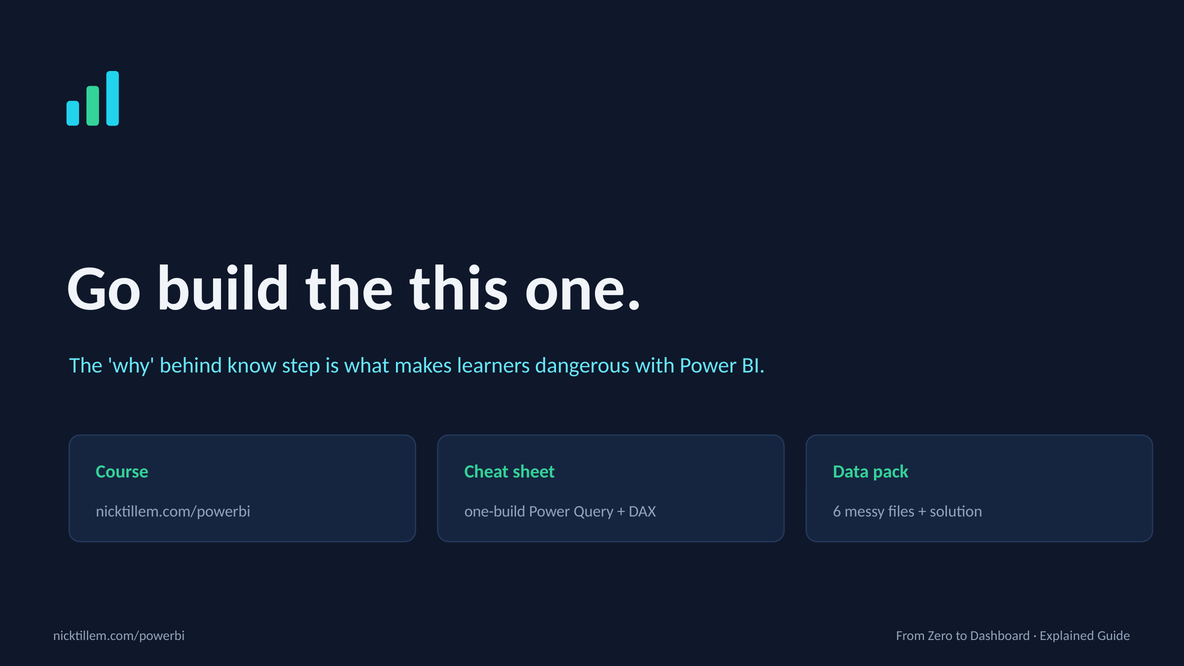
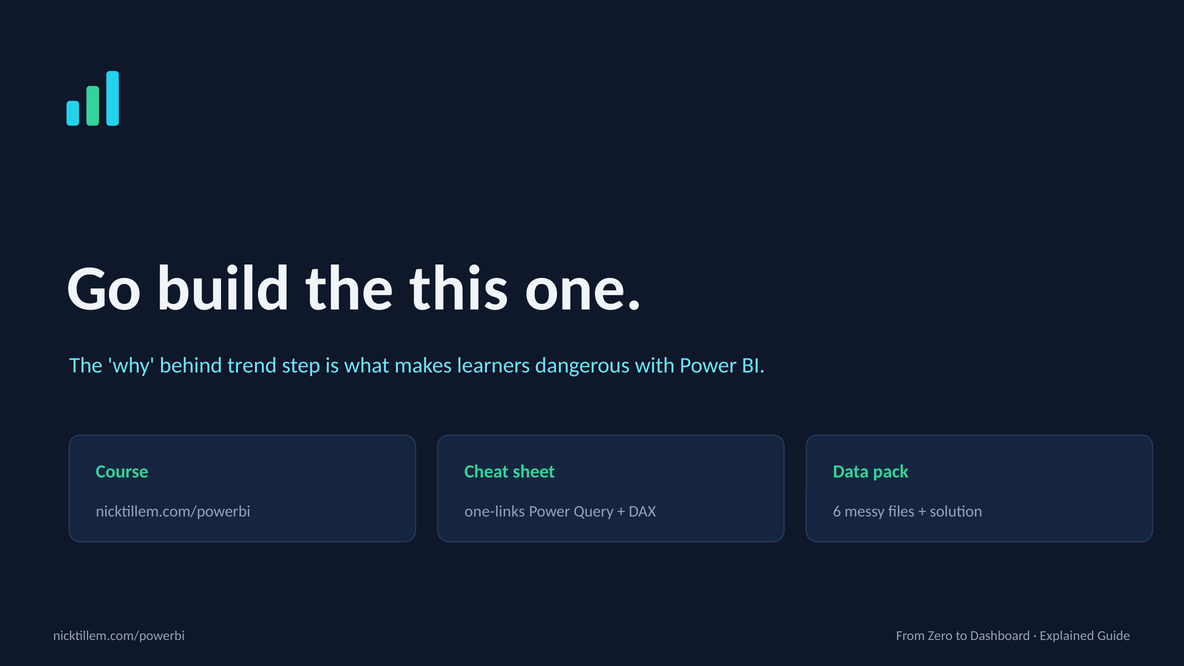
know: know -> trend (252, 366)
one-build: one-build -> one-links (495, 511)
